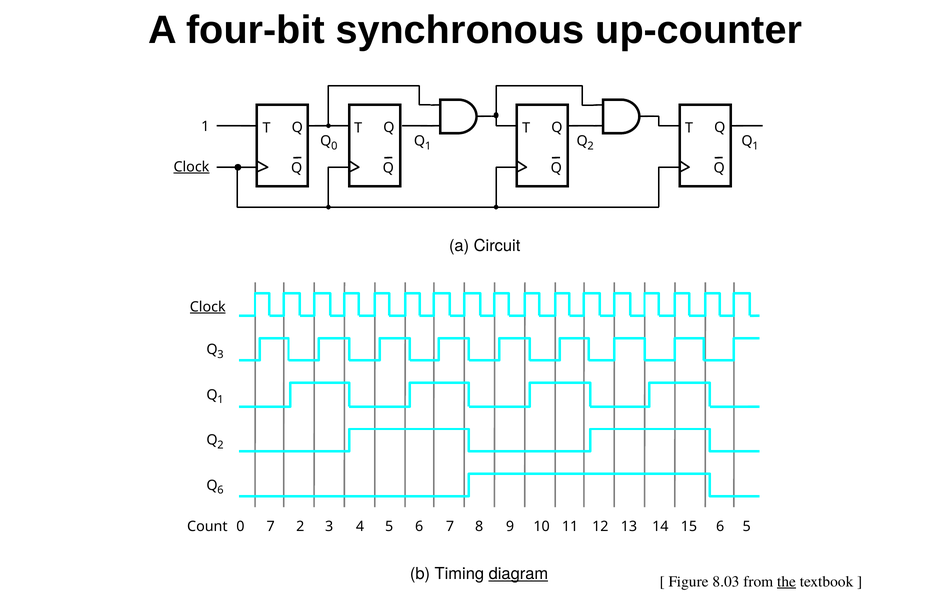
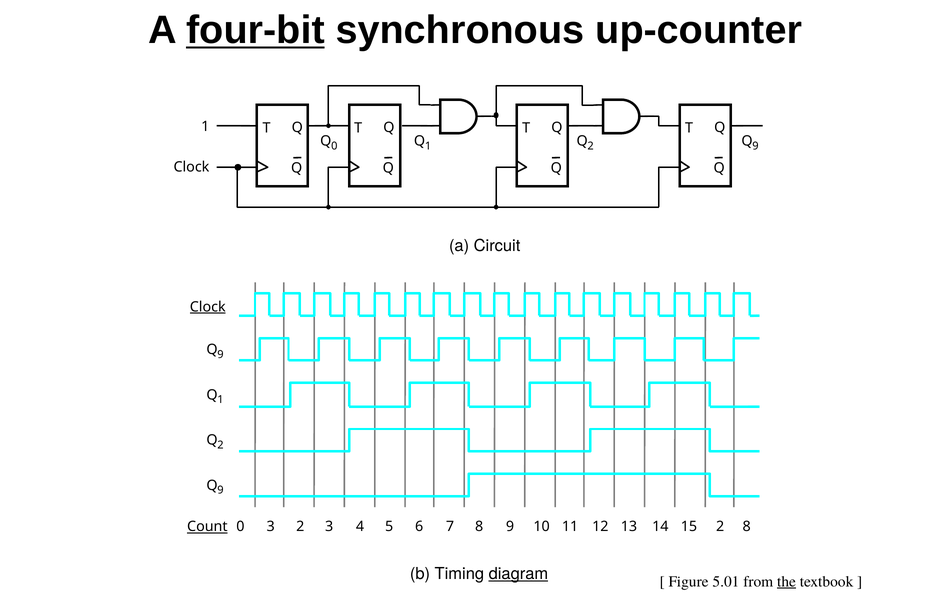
four-bit underline: none -> present (255, 30)
1: 1 -> 9 (755, 146)
Clock underline: present -> none (191, 167)
3: 3 -> 9 (220, 355)
6: 6 -> 9 (220, 491)
Count underline: none -> present (207, 527)
0 7: 7 -> 3 (271, 527)
14 6: 6 -> 2 (720, 527)
15 5: 5 -> 8 (747, 527)
8.03: 8.03 -> 5.01 (726, 582)
